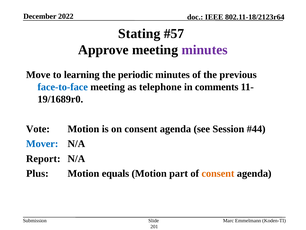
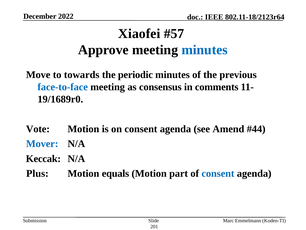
Stating: Stating -> Xiaofei (139, 34)
minutes colour: purple -> blue (205, 50)
learning: learning -> towards (82, 75)
telephone: telephone -> consensus (160, 87)
Session: Session -> Amend (228, 129)
Report: Report -> Keccak (43, 158)
consent colour: orange -> blue (218, 173)
